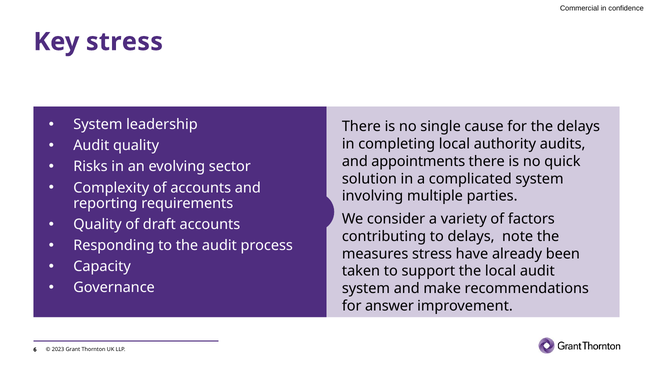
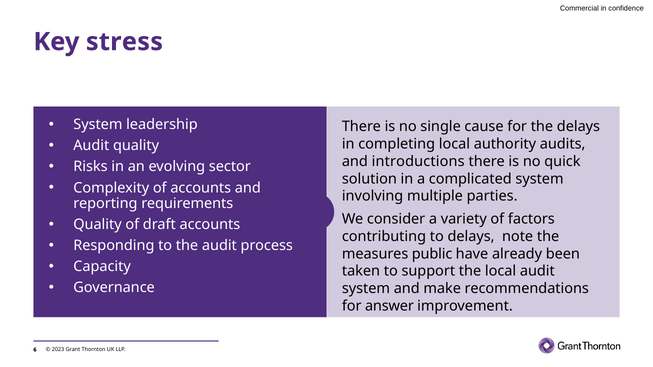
appointments: appointments -> introductions (418, 161)
measures stress: stress -> public (432, 254)
